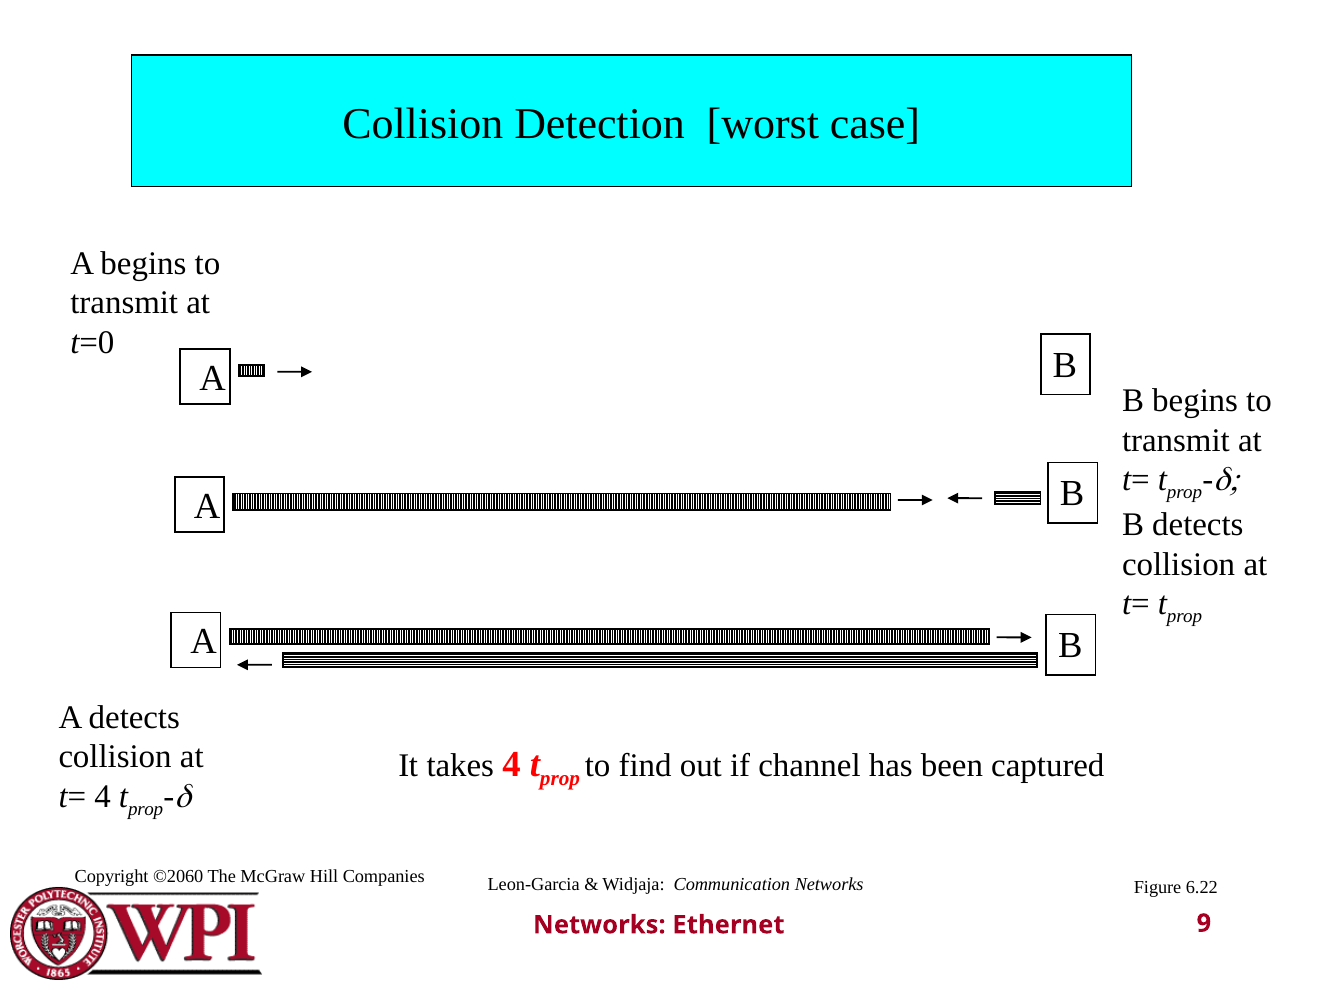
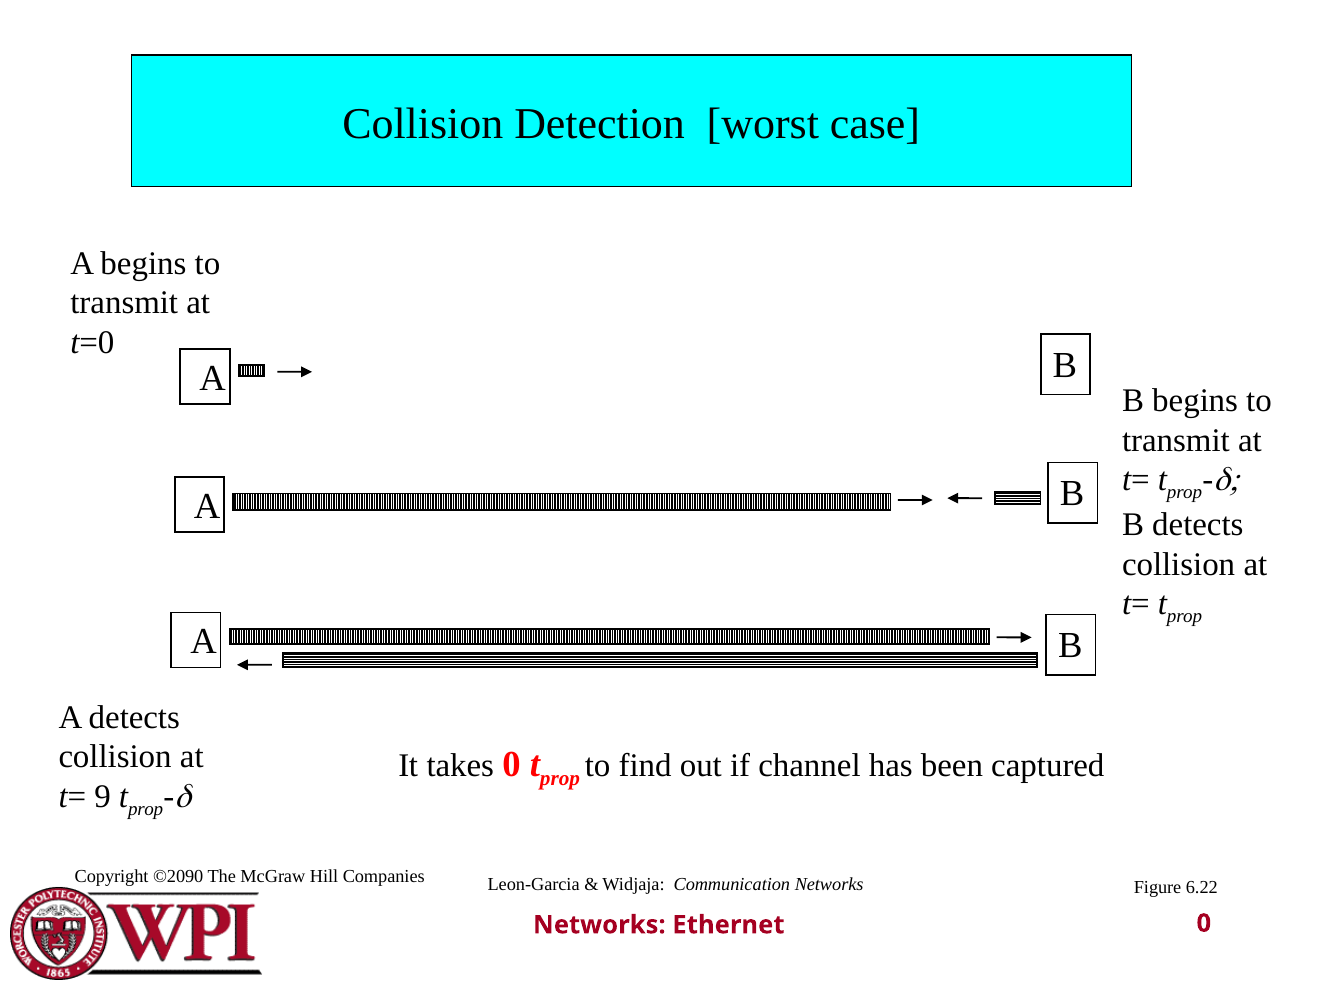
takes 4: 4 -> 0 (512, 764)
t= 4: 4 -> 9 (103, 796)
©2060: ©2060 -> ©2090 (178, 876)
Ethernet 9: 9 -> 0 (1204, 923)
